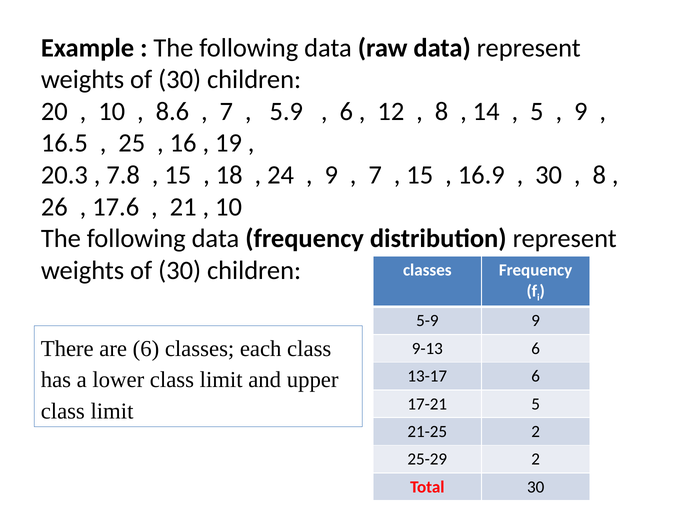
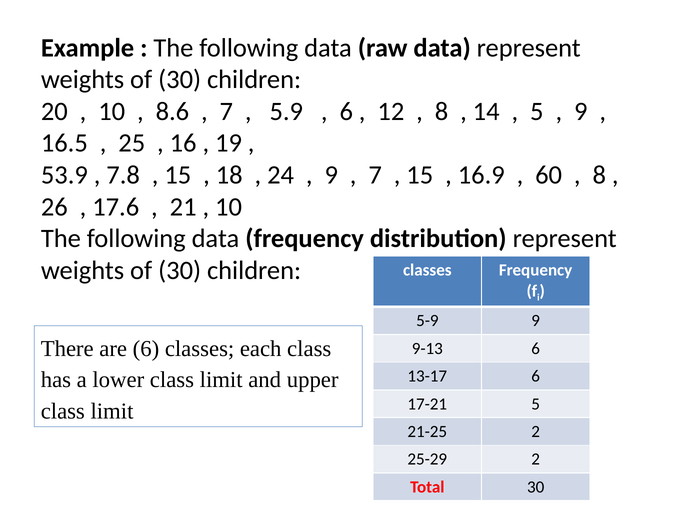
20.3: 20.3 -> 53.9 (64, 175)
30: 30 -> 60 (549, 175)
